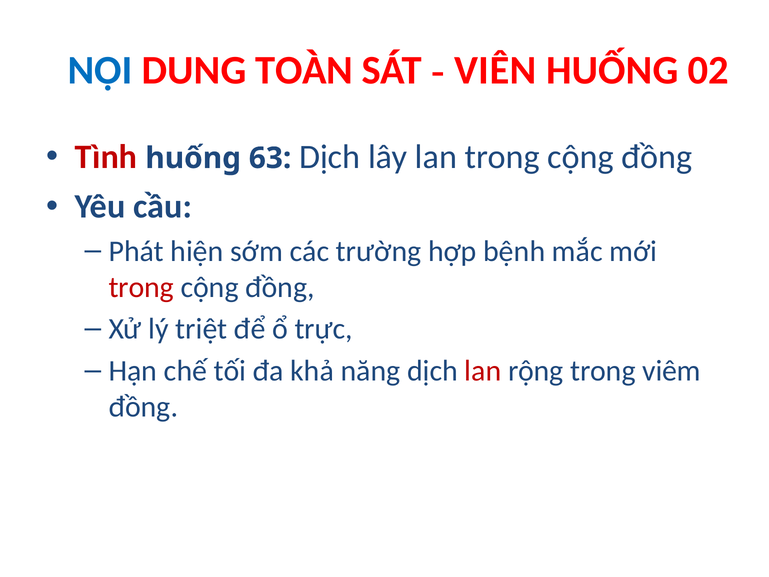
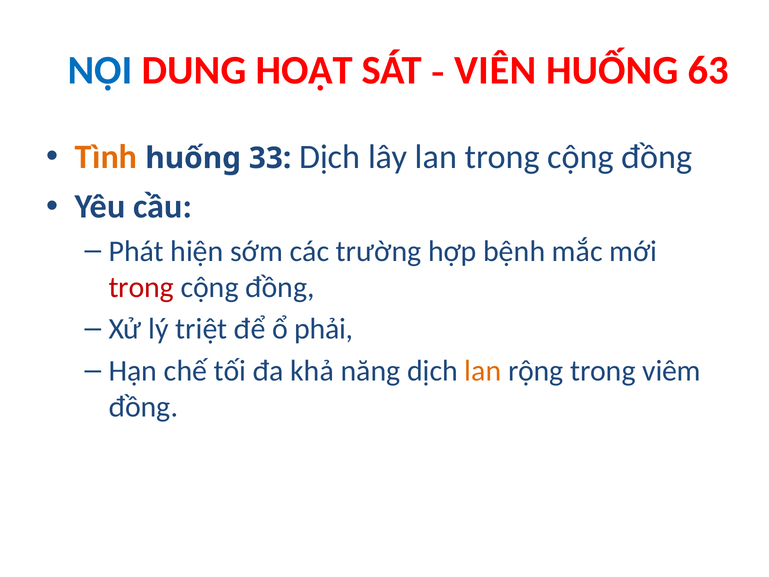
TOÀN: TOÀN -> HOẠT (304, 70)
02: 02 -> 63 (708, 70)
Tình colour: red -> orange (106, 157)
63: 63 -> 33 (270, 158)
trực: trực -> phải (324, 329)
lan colour: red -> orange (483, 371)
